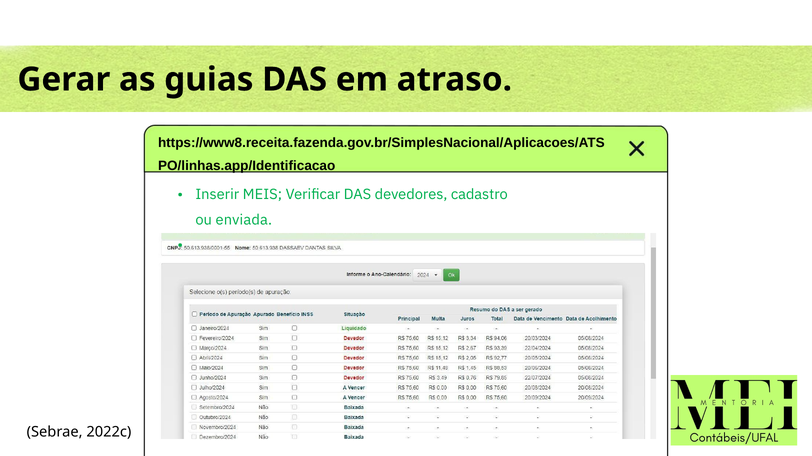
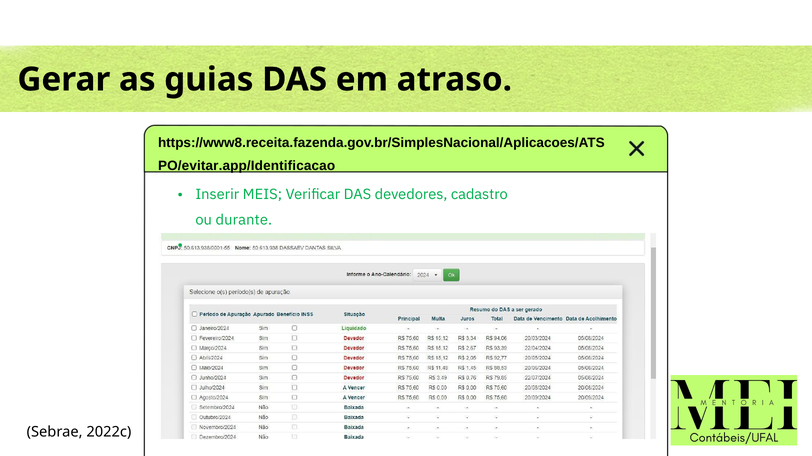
PO/linhas.app/Identificacao: PO/linhas.app/Identificacao -> PO/evitar.app/Identificacao (247, 166)
enviada: enviada -> durante (244, 220)
